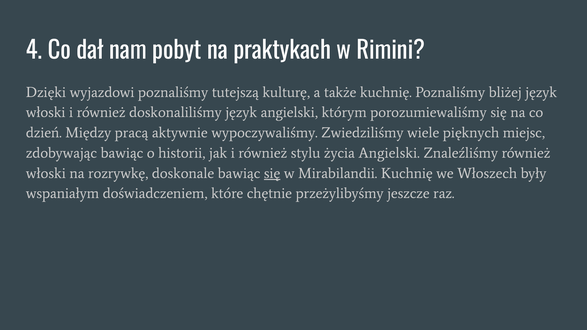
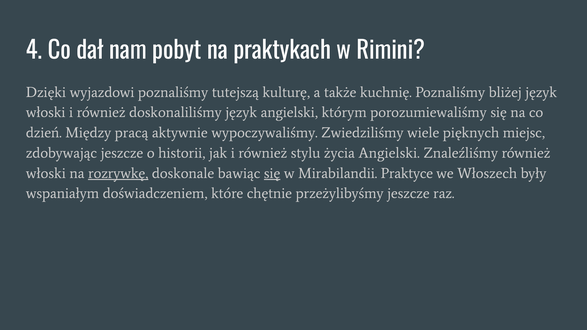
zdobywając bawiąc: bawiąc -> jeszcze (122, 153)
rozrywkę underline: none -> present (118, 173)
Mirabilandii Kuchnię: Kuchnię -> Praktyce (407, 173)
